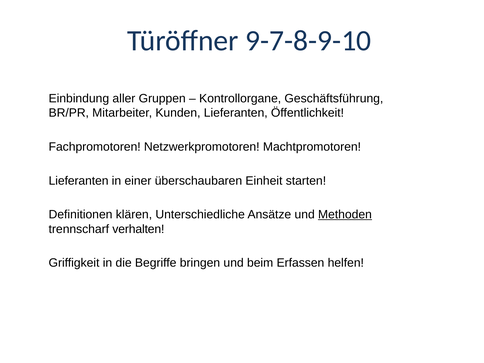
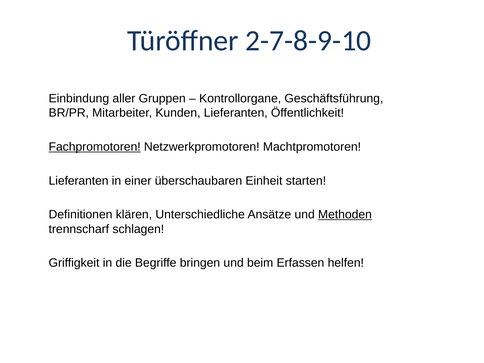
9-7-8-9-10: 9-7-8-9-10 -> 2-7-8-9-10 (308, 41)
Fachpromotoren underline: none -> present (95, 147)
verhalten: verhalten -> schlagen (138, 229)
